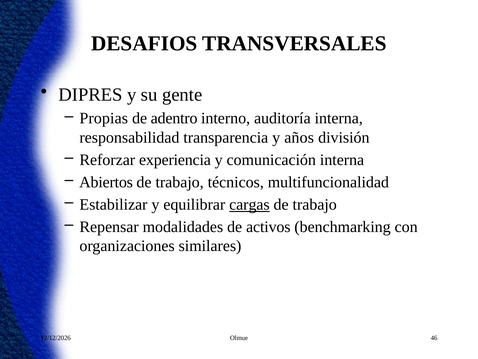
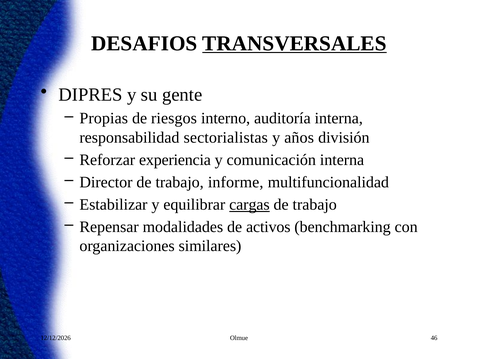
TRANSVERSALES underline: none -> present (294, 43)
adentro: adentro -> riesgos (174, 118)
transparencia: transparencia -> sectorialistas (226, 137)
Abiertos: Abiertos -> Director (106, 182)
técnicos: técnicos -> informe (236, 182)
